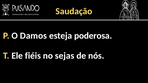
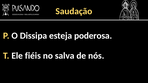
Damos: Damos -> Dissipa (33, 36)
sejas: sejas -> salva (65, 56)
